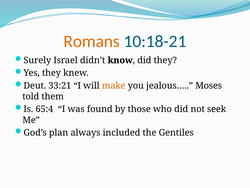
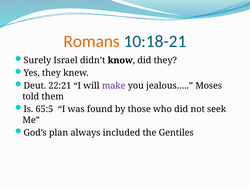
33:21: 33:21 -> 22:21 (60, 85)
make colour: orange -> purple (114, 85)
65:4: 65:4 -> 65:5 (44, 109)
